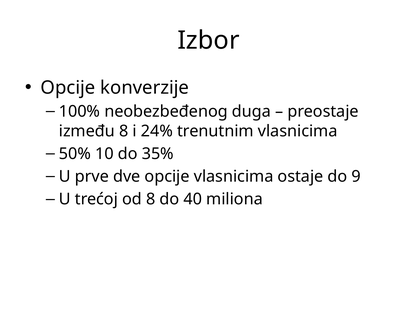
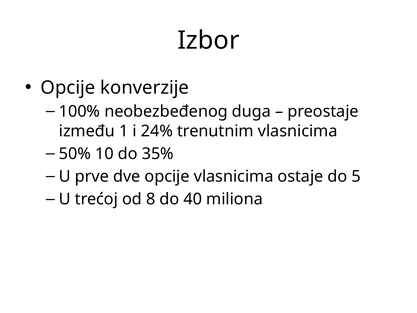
između 8: 8 -> 1 (124, 131)
9: 9 -> 5 (356, 176)
